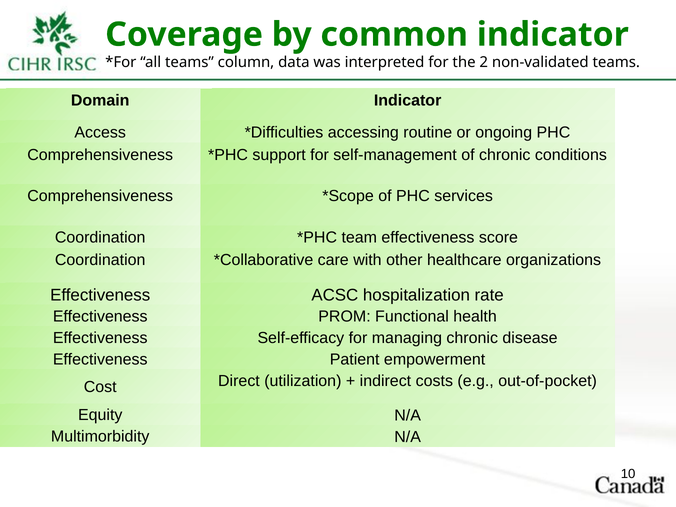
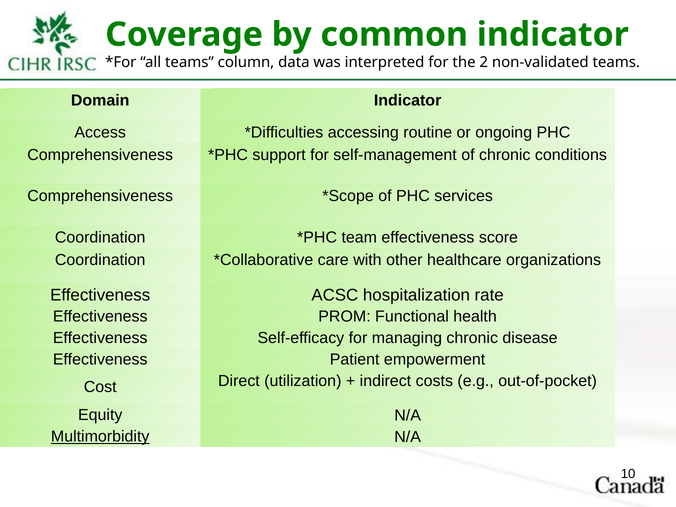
Multimorbidity underline: none -> present (100, 437)
